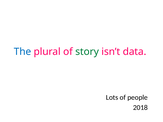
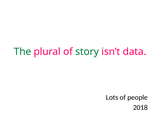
The colour: blue -> green (23, 52)
